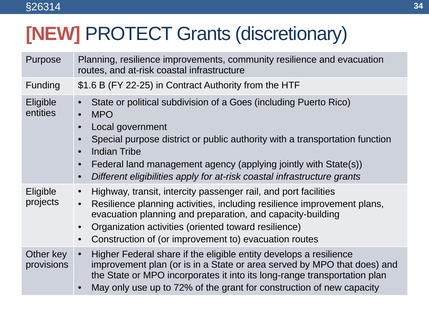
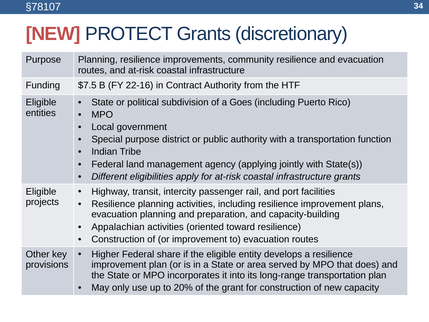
§26314: §26314 -> §78107 (43, 7)
$1.6: $1.6 -> $7.5 (87, 85)
22-25: 22-25 -> 22-16 (140, 85)
Organization: Organization -> Appalachian (118, 227)
72%: 72% -> 20% (183, 288)
